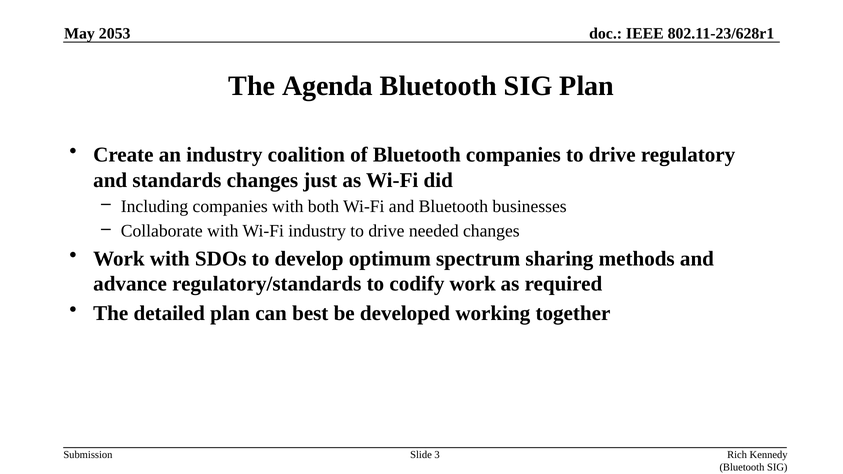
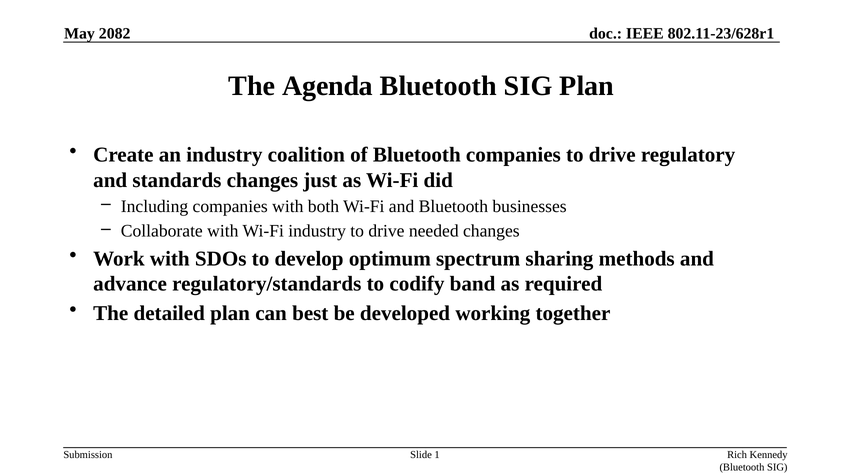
2053: 2053 -> 2082 (115, 34)
codify work: work -> band (473, 284)
3: 3 -> 1 (437, 455)
